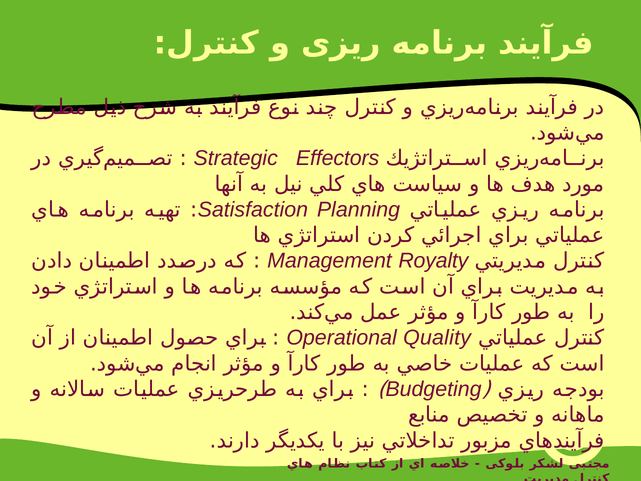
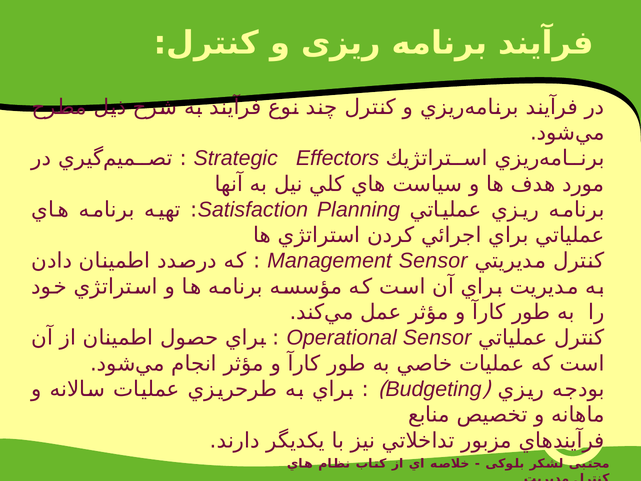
Management Royalty: Royalty -> Sensor (433, 261)
Operational Quality: Quality -> Sensor (437, 338)
